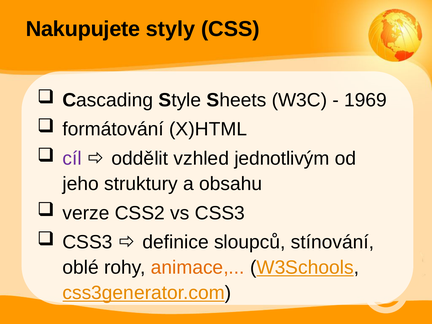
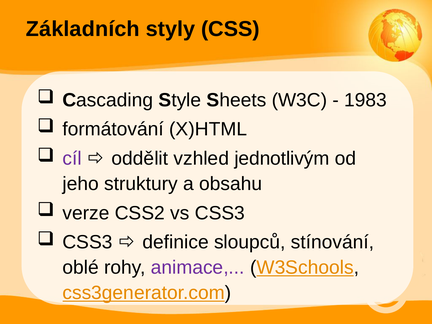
Nakupujete: Nakupujete -> Základních (83, 29)
1969: 1969 -> 1983 (366, 100)
animace colour: orange -> purple (198, 268)
